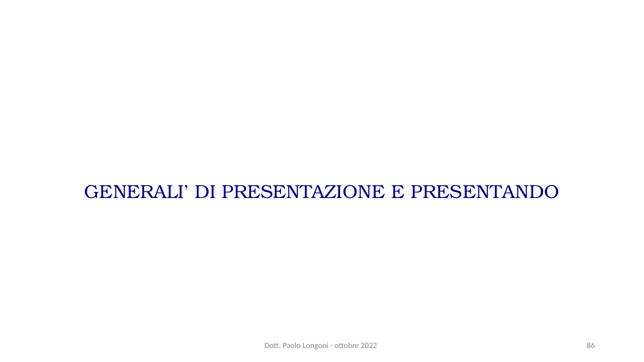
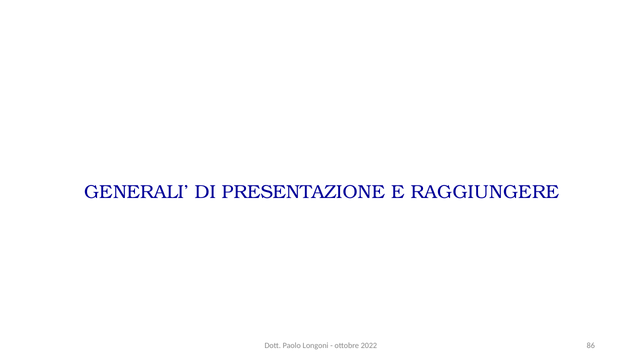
PRESENTANDO: PRESENTANDO -> RAGGIUNGERE (485, 192)
